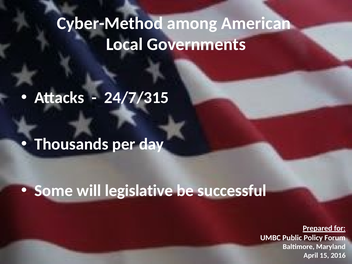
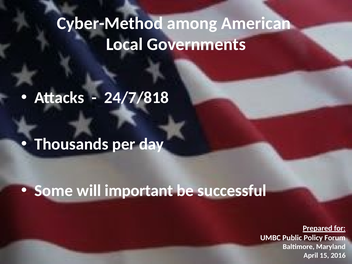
24/7/315: 24/7/315 -> 24/7/818 (137, 98)
legislative: legislative -> important (139, 191)
